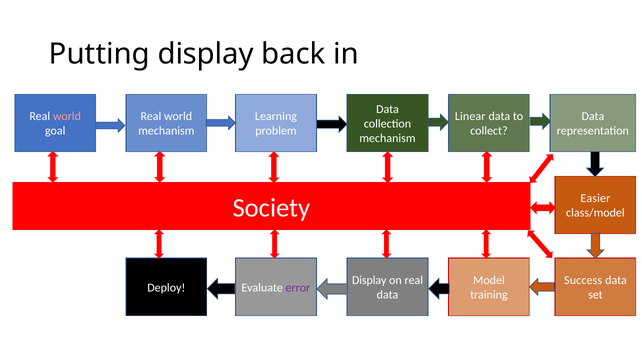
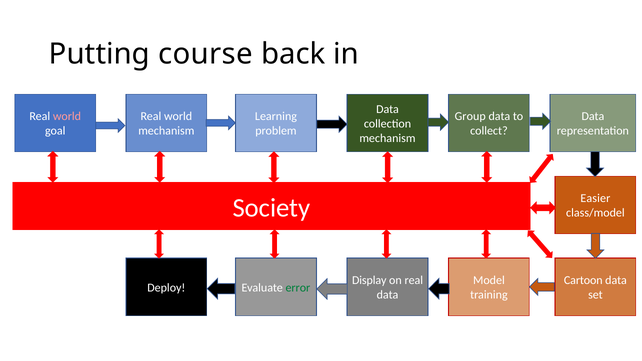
Putting display: display -> course (205, 54)
Linear: Linear -> Group (470, 117)
Success: Success -> Cartoon (583, 281)
error colour: purple -> green (298, 288)
